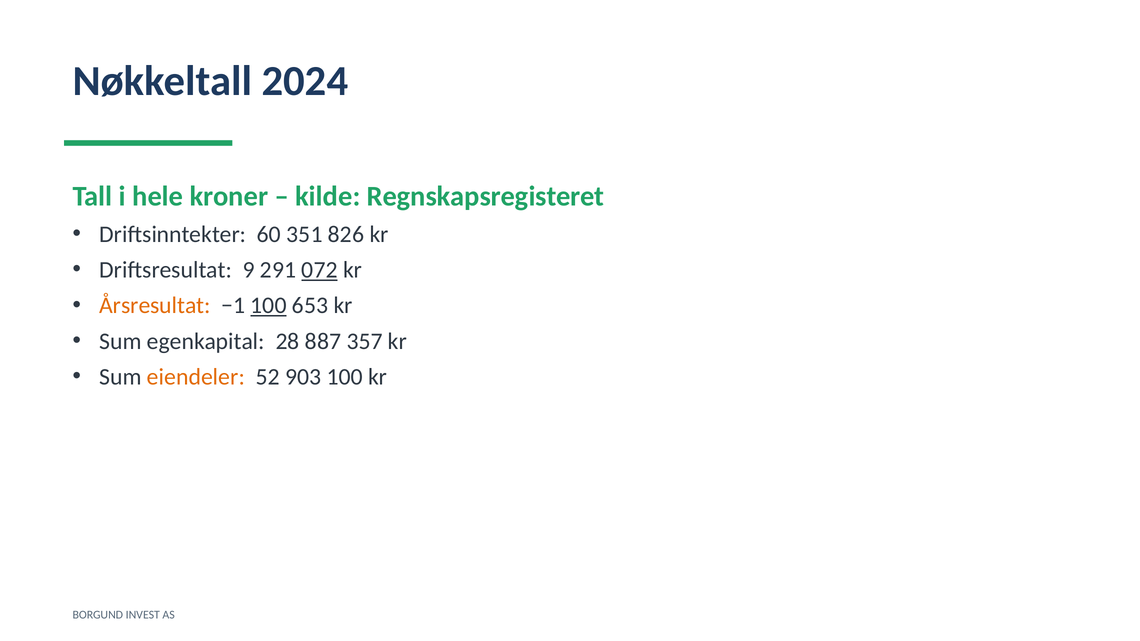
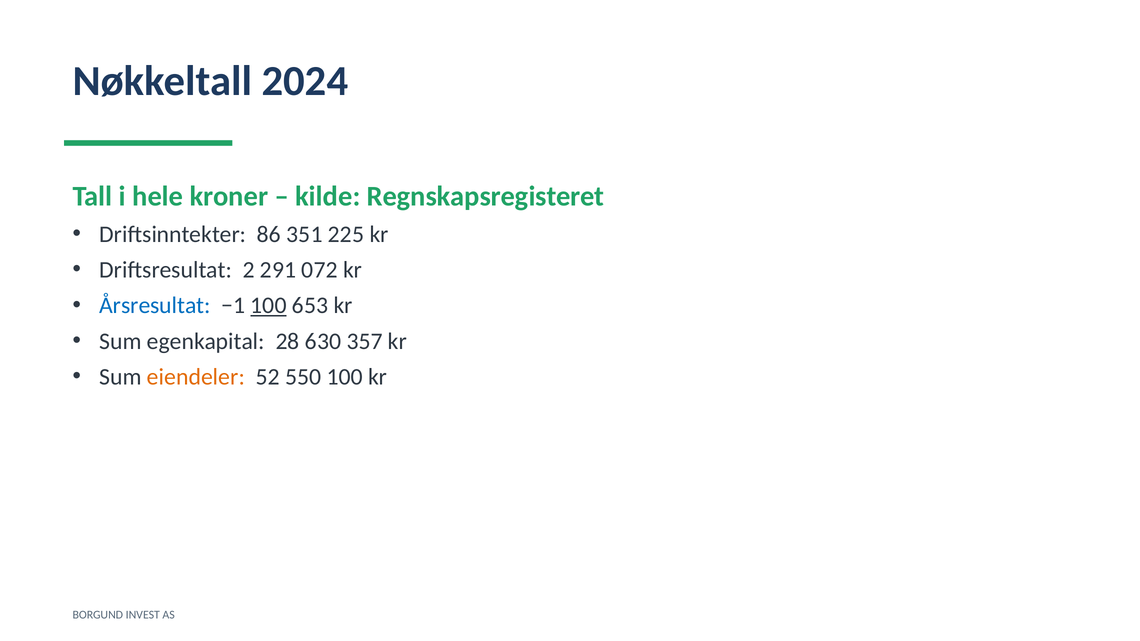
60: 60 -> 86 (269, 234)
826: 826 -> 225 (346, 234)
9: 9 -> 2 (249, 270)
072 underline: present -> none (320, 270)
Årsresultat colour: orange -> blue (155, 306)
887: 887 -> 630 (323, 341)
903: 903 -> 550 (303, 377)
